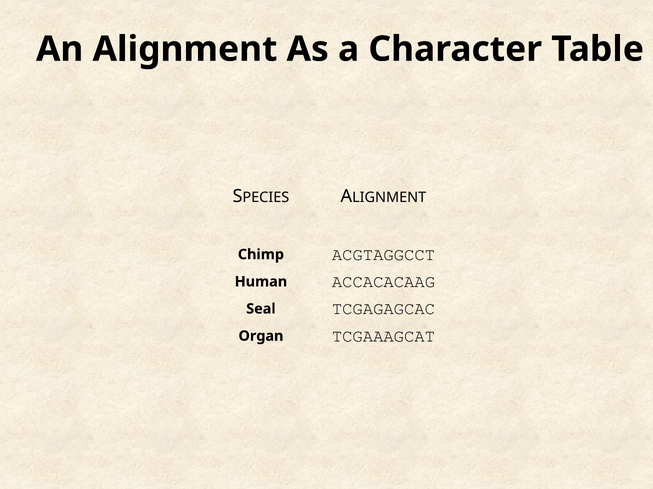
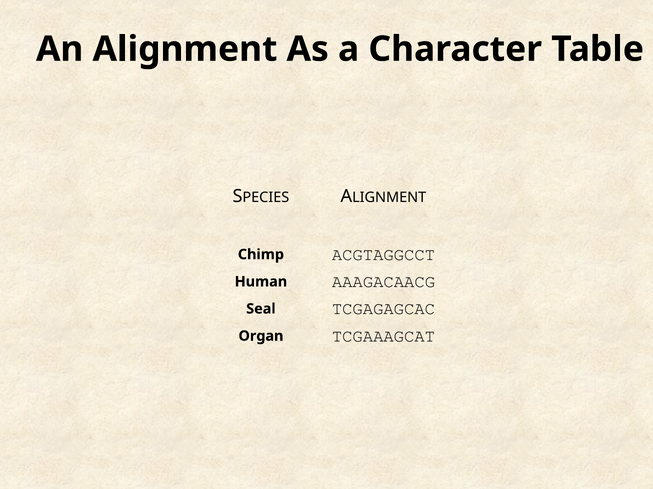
ACCACACAAG: ACCACACAAG -> AAAGACAACG (384, 282)
